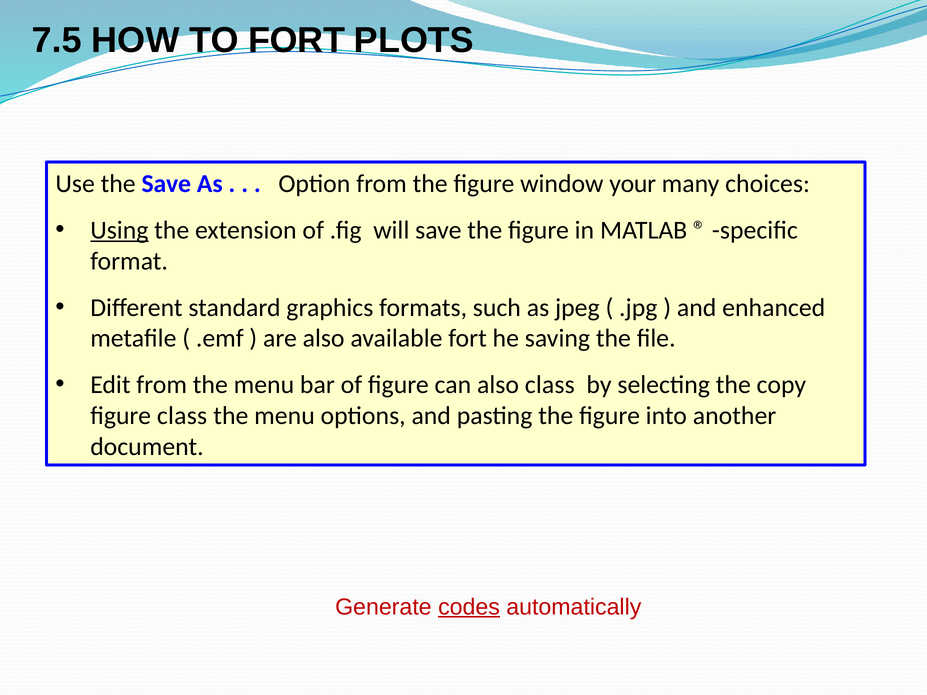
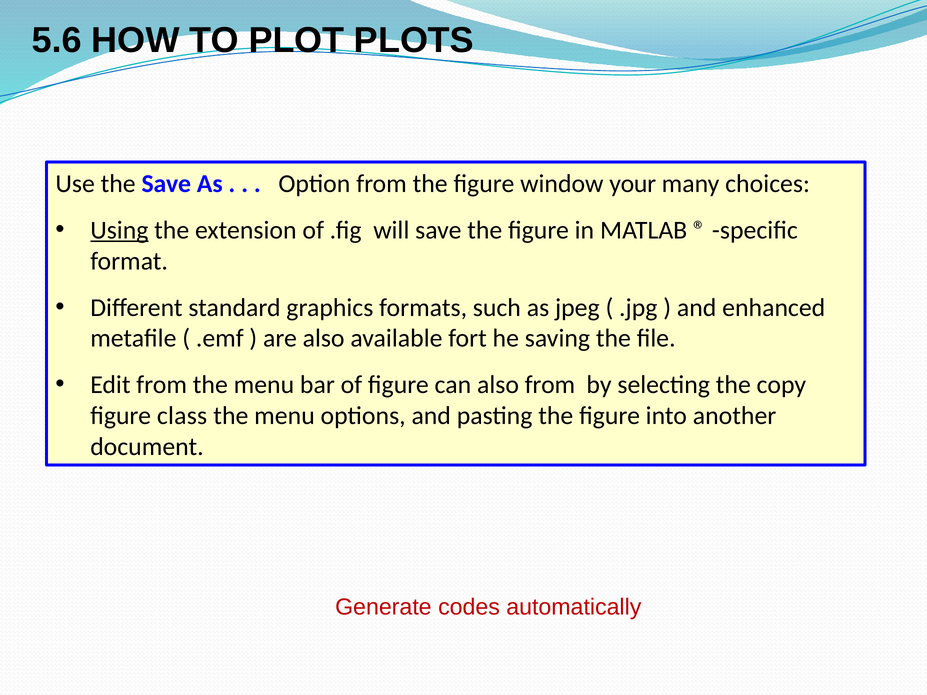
7.5: 7.5 -> 5.6 (57, 41)
TO FORT: FORT -> PLOT (296, 41)
also class: class -> from (550, 385)
codes underline: present -> none (469, 607)
